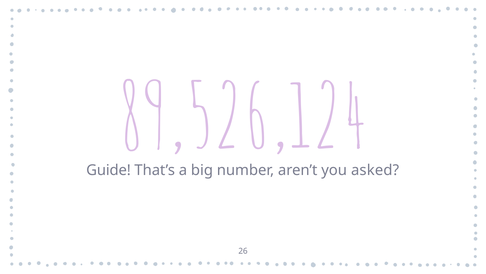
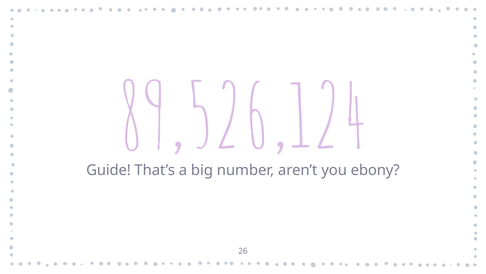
asked: asked -> ebony (375, 170)
